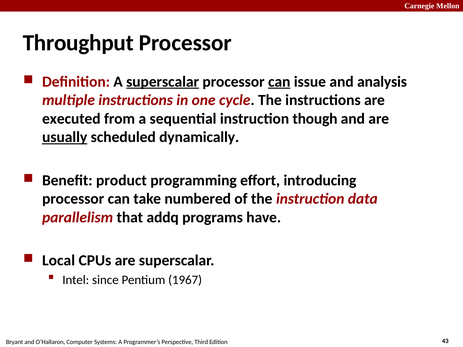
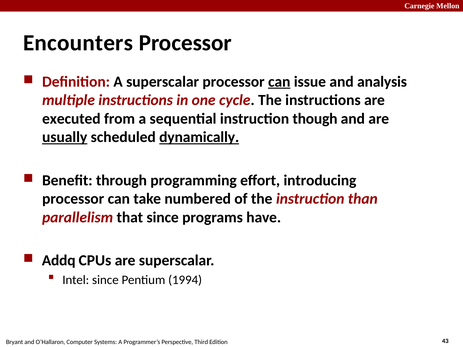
Throughput: Throughput -> Encounters (78, 43)
superscalar underline: present -> none (163, 82)
dynamically underline: none -> present (199, 137)
product: product -> through (121, 180)
data: data -> than (363, 199)
that addq: addq -> since (163, 217)
Local: Local -> Addq (59, 261)
1967: 1967 -> 1994 (185, 280)
